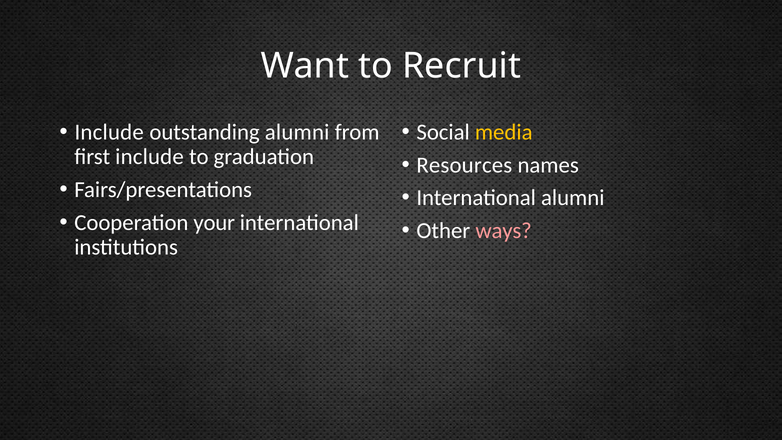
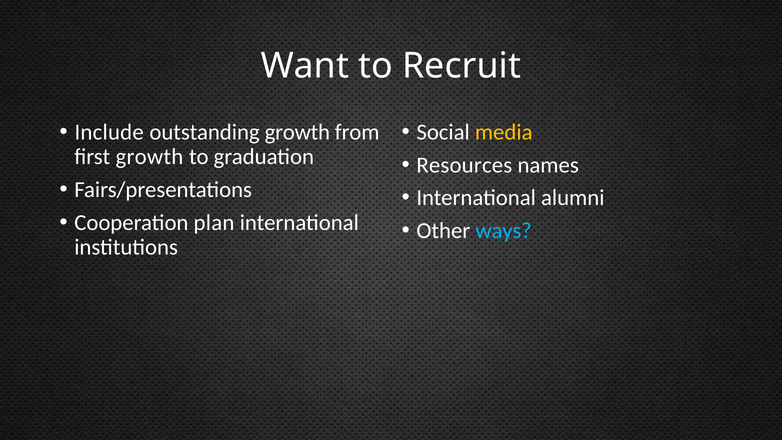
outstanding alumni: alumni -> growth (297, 132)
first include: include -> growth (149, 157)
your: your -> plan (214, 222)
ways colour: pink -> light blue (504, 231)
